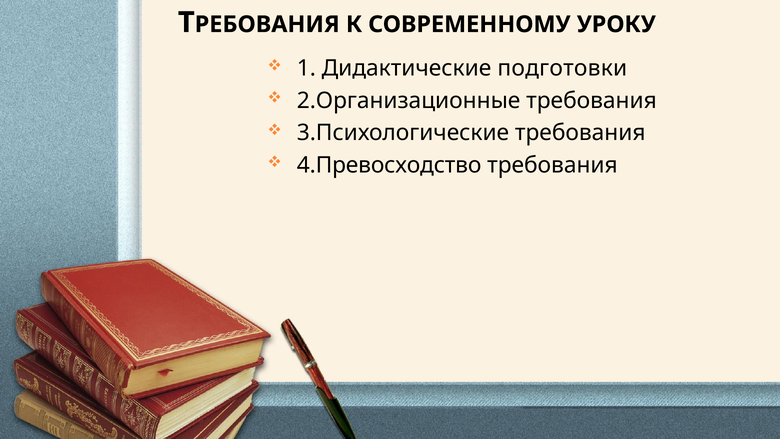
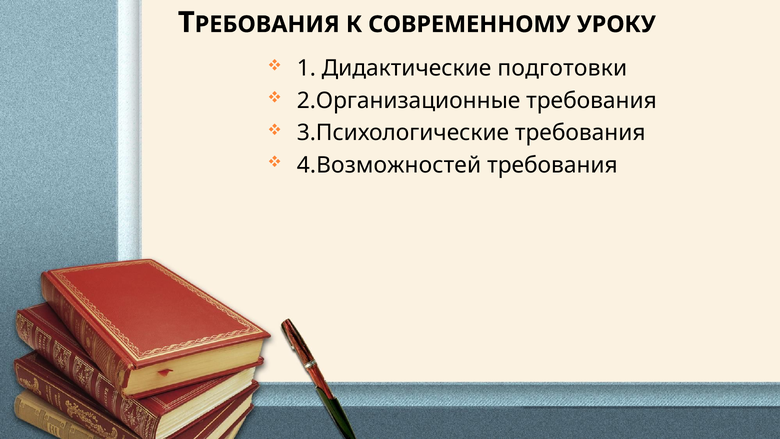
4.Превосходство: 4.Превосходство -> 4.Возможностей (389, 165)
